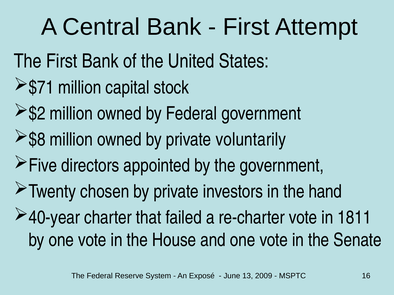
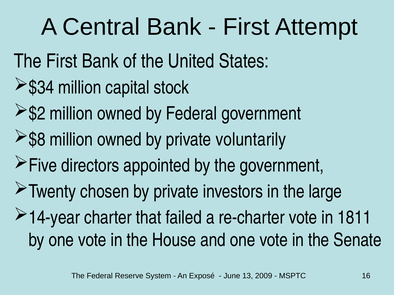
$71: $71 -> $34 (41, 88)
hand: hand -> large (325, 192)
40-year: 40-year -> 14-year (54, 218)
